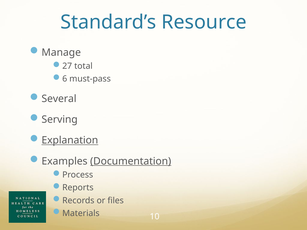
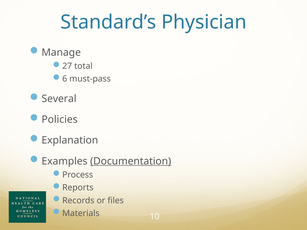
Resource: Resource -> Physician (204, 22)
Serving: Serving -> Policies (60, 120)
Explanation underline: present -> none (70, 141)
